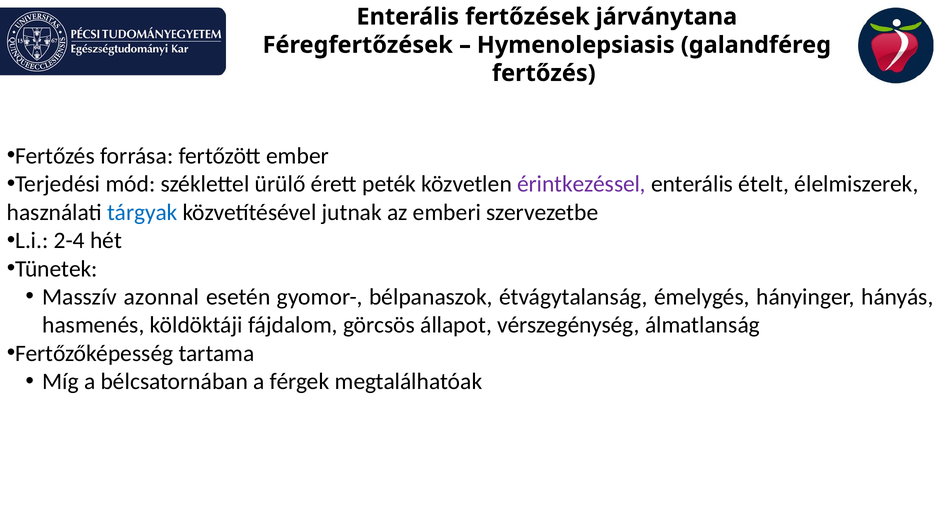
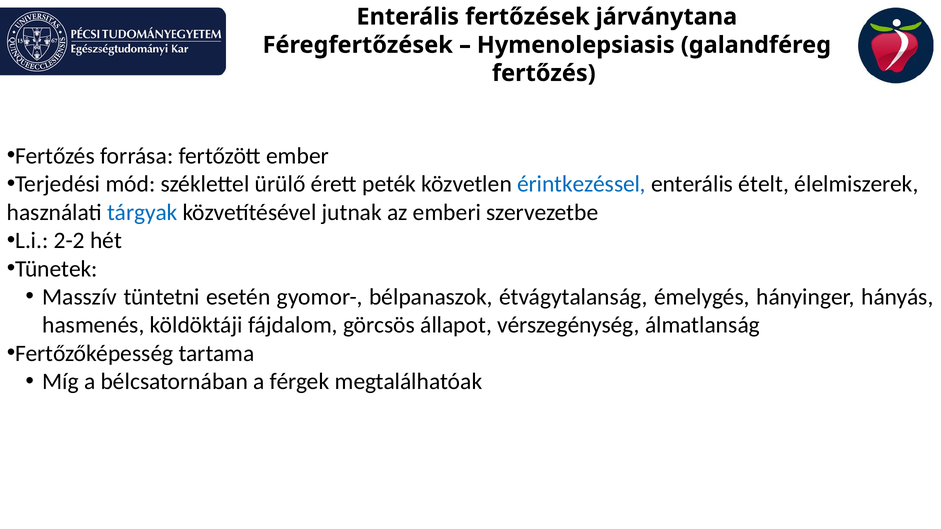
érintkezéssel colour: purple -> blue (582, 184)
2-4: 2-4 -> 2-2 (69, 241)
azonnal: azonnal -> tüntetni (162, 297)
